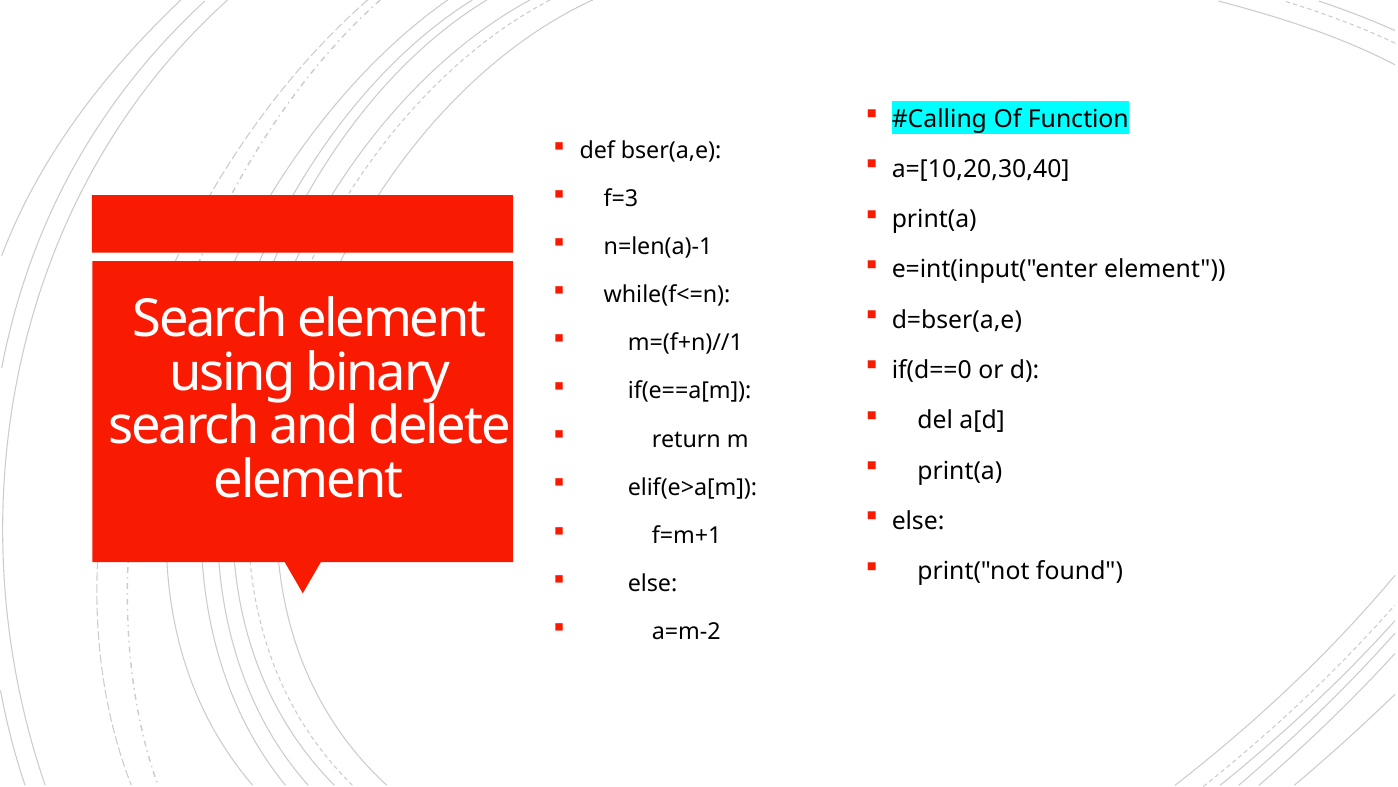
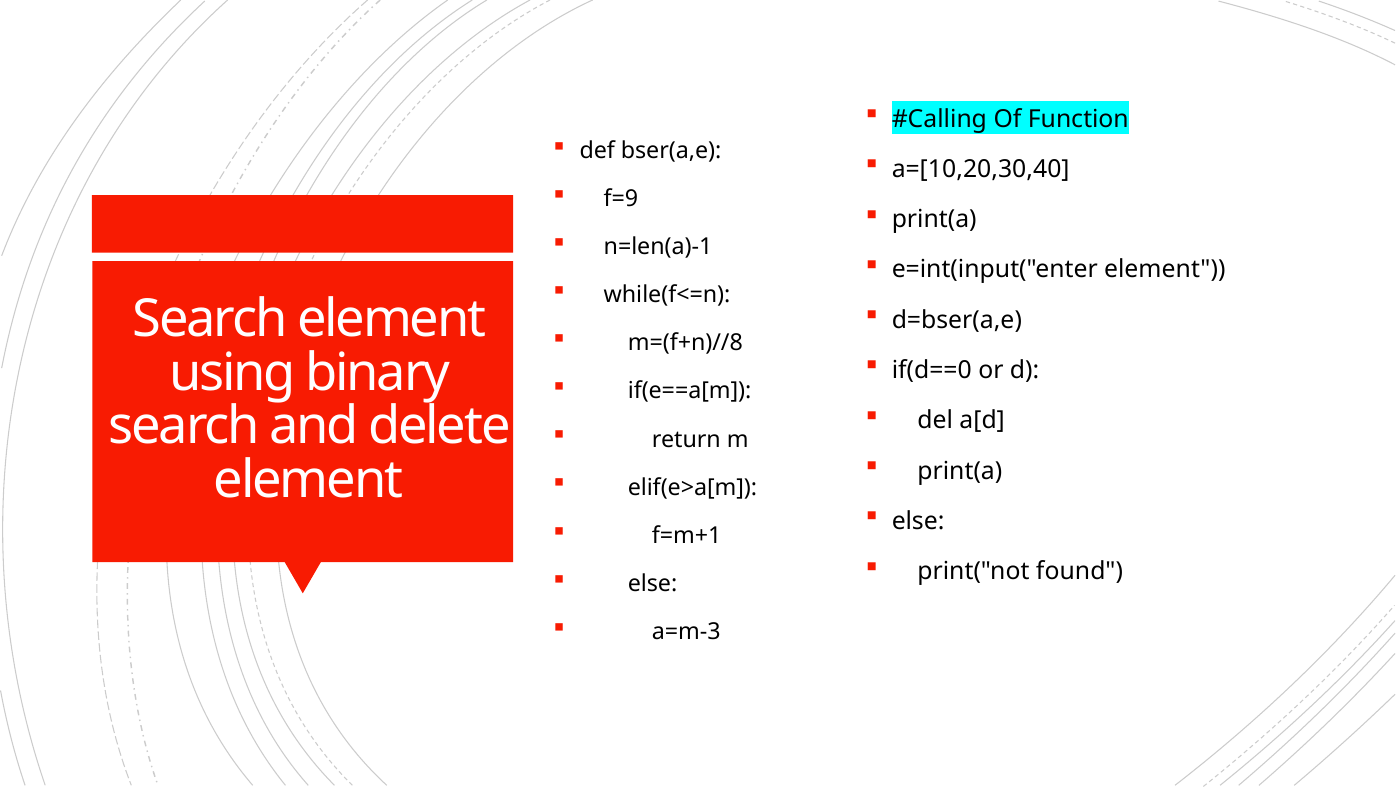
f=3: f=3 -> f=9 (621, 199)
m=(f+n)//1: m=(f+n)//1 -> m=(f+n)//8 (685, 343)
a=m-2: a=m-2 -> a=m-3 (686, 631)
